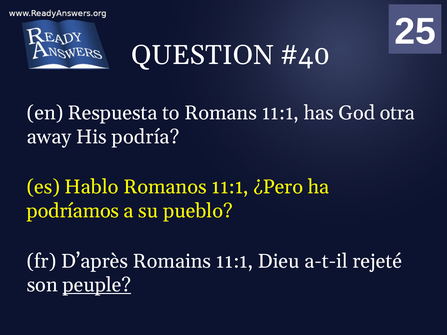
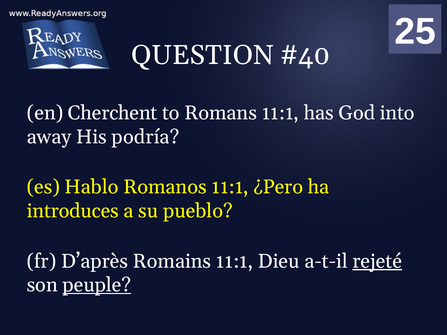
Respuesta: Respuesta -> Cherchent (113, 113)
otra: otra -> into (397, 113)
podríamos: podríamos -> introduces (73, 211)
rejeté underline: none -> present (377, 261)
